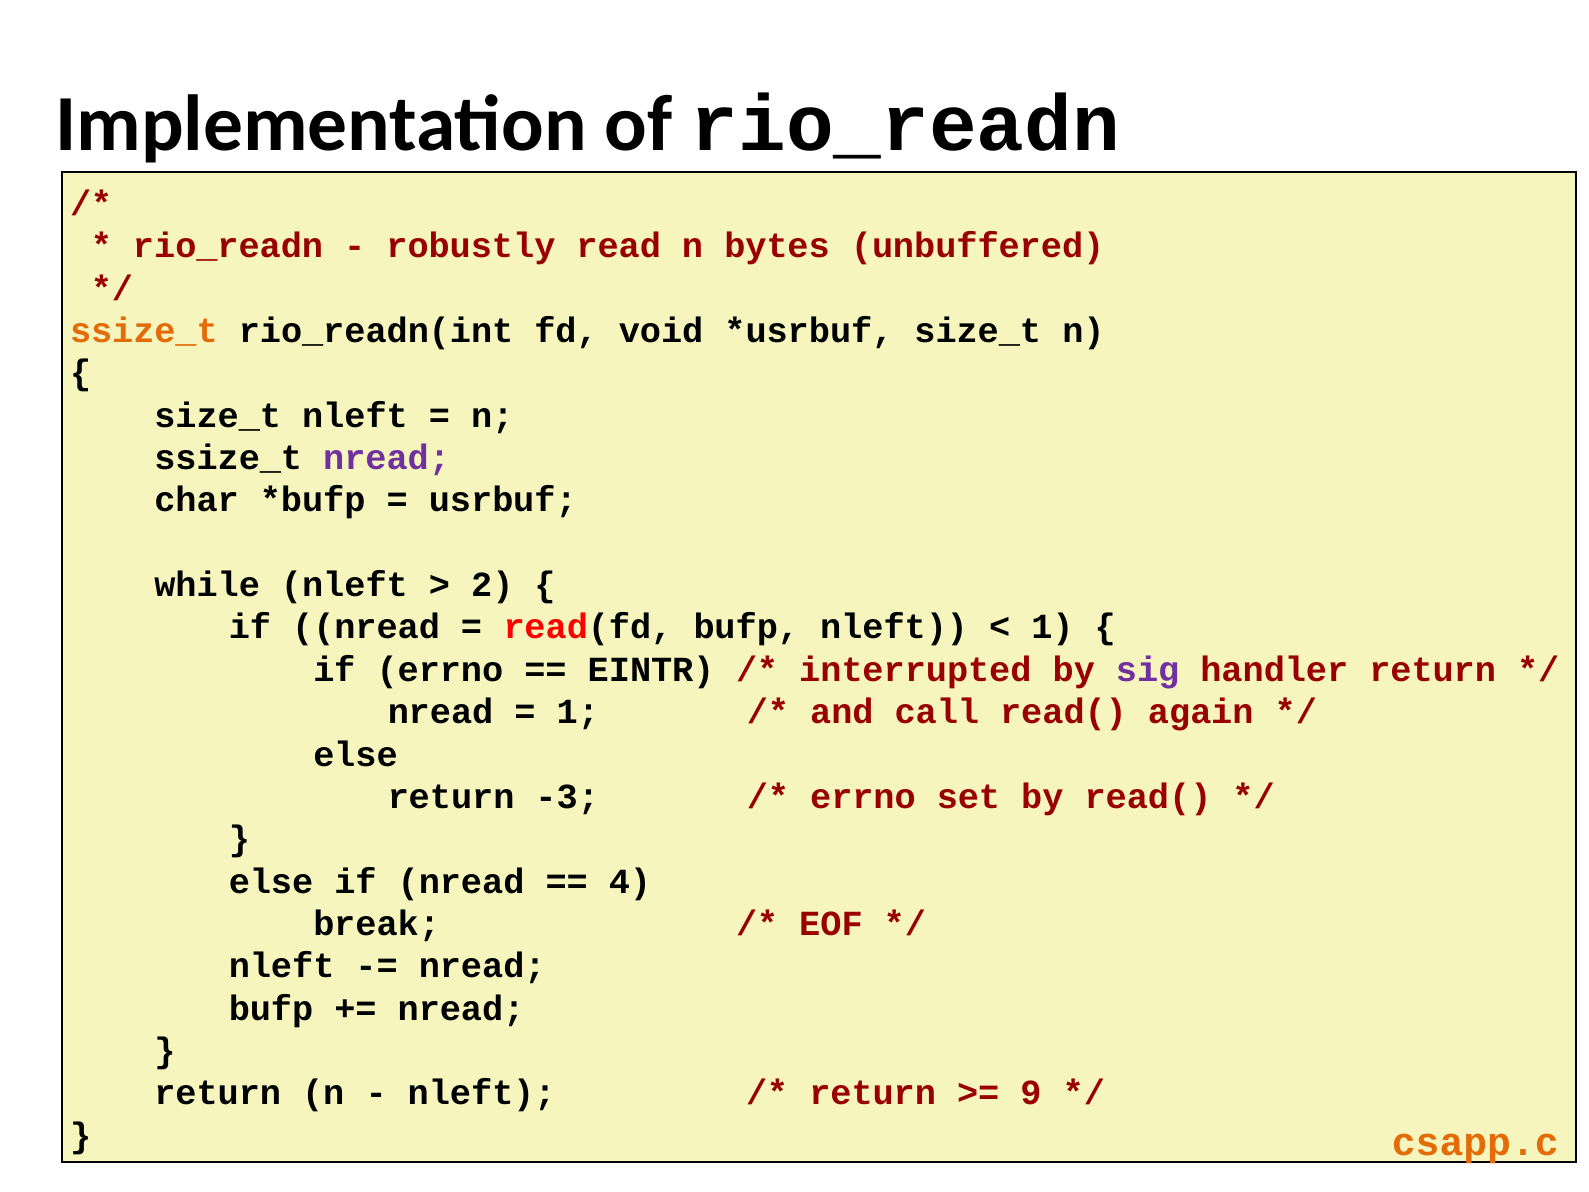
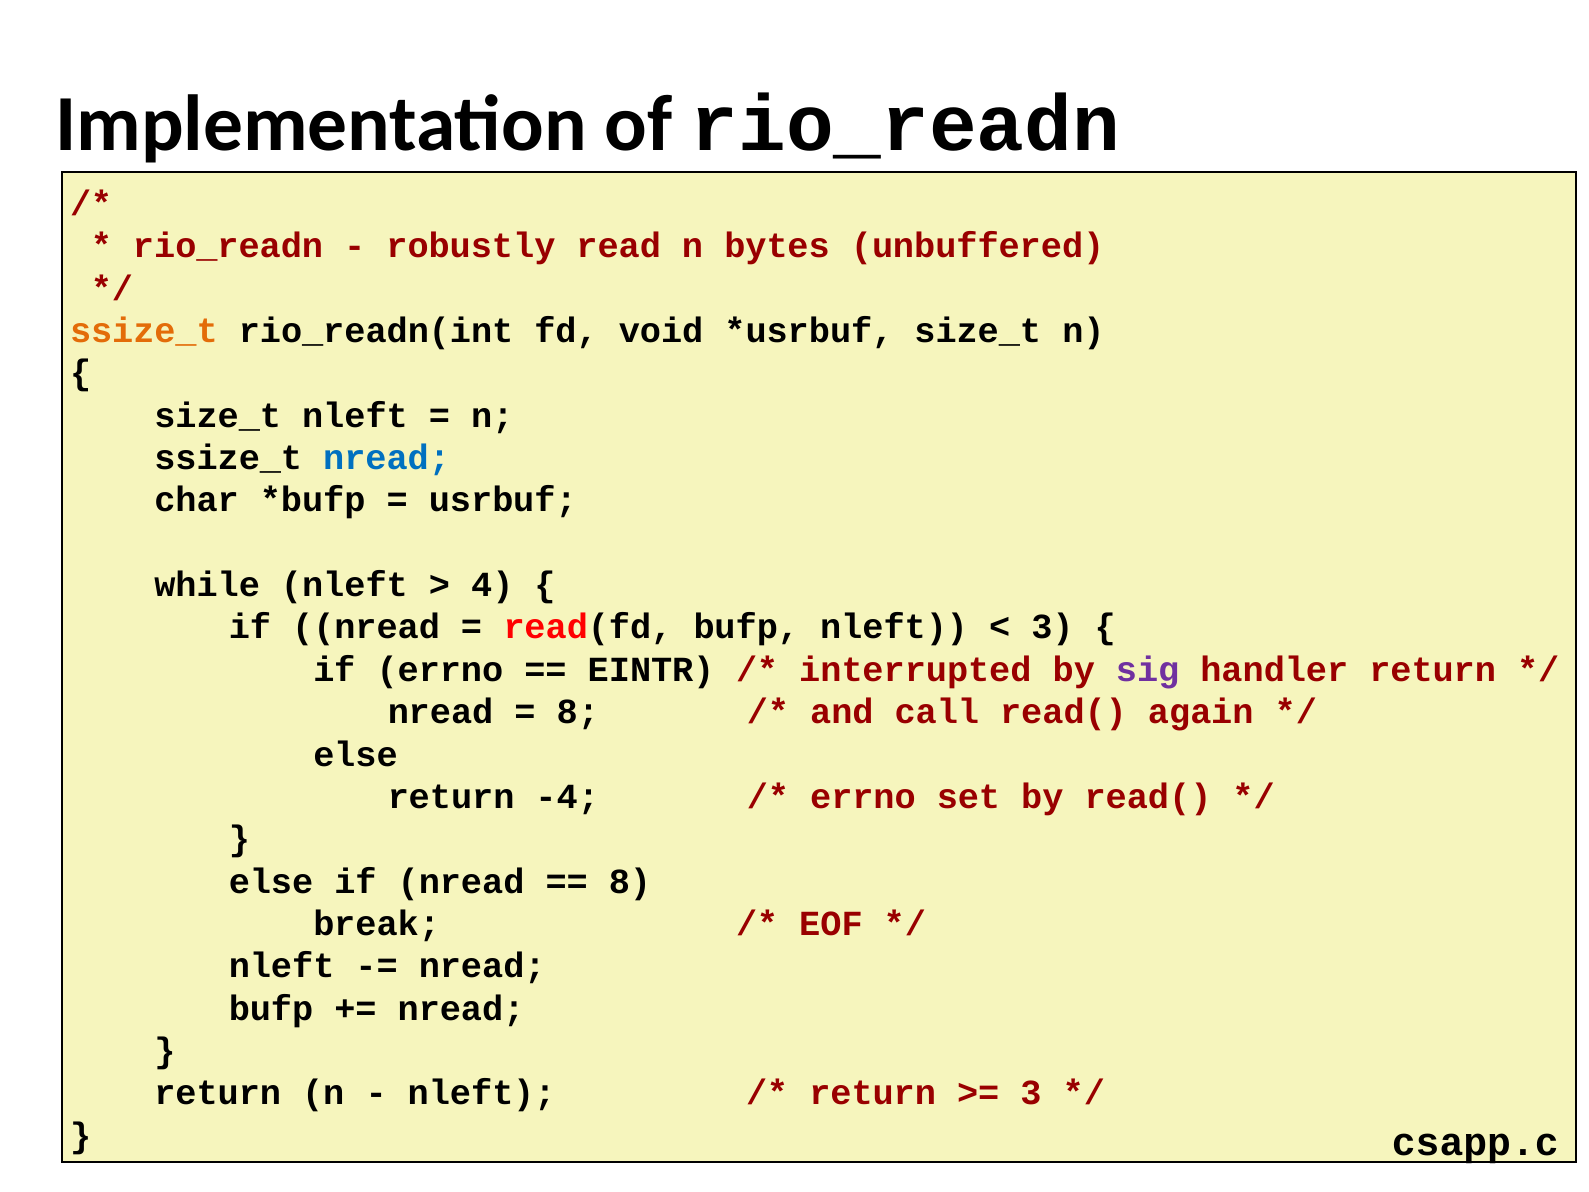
nread colour: purple -> blue (387, 458)
2: 2 -> 4 (492, 585)
1: 1 -> 3 (1052, 627)
1: 1 -> 8 (578, 712)
-3: -3 -> -4 (567, 797)
4: 4 -> 8 (630, 881)
9: 9 -> 3 (1031, 1093)
csapp.c colour: orange -> black (1475, 1142)
